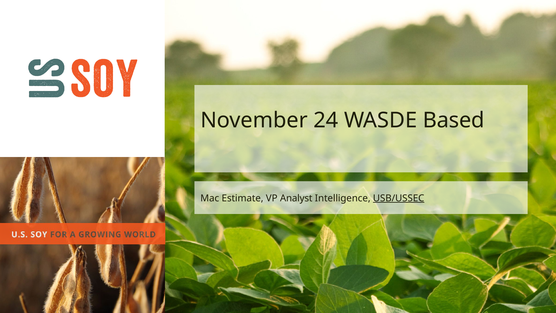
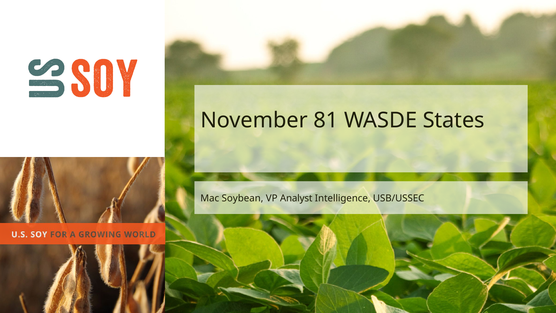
24: 24 -> 81 (326, 120)
Based: Based -> States (454, 120)
Estimate: Estimate -> Soybean (243, 198)
USB/USSEC underline: present -> none (399, 198)
